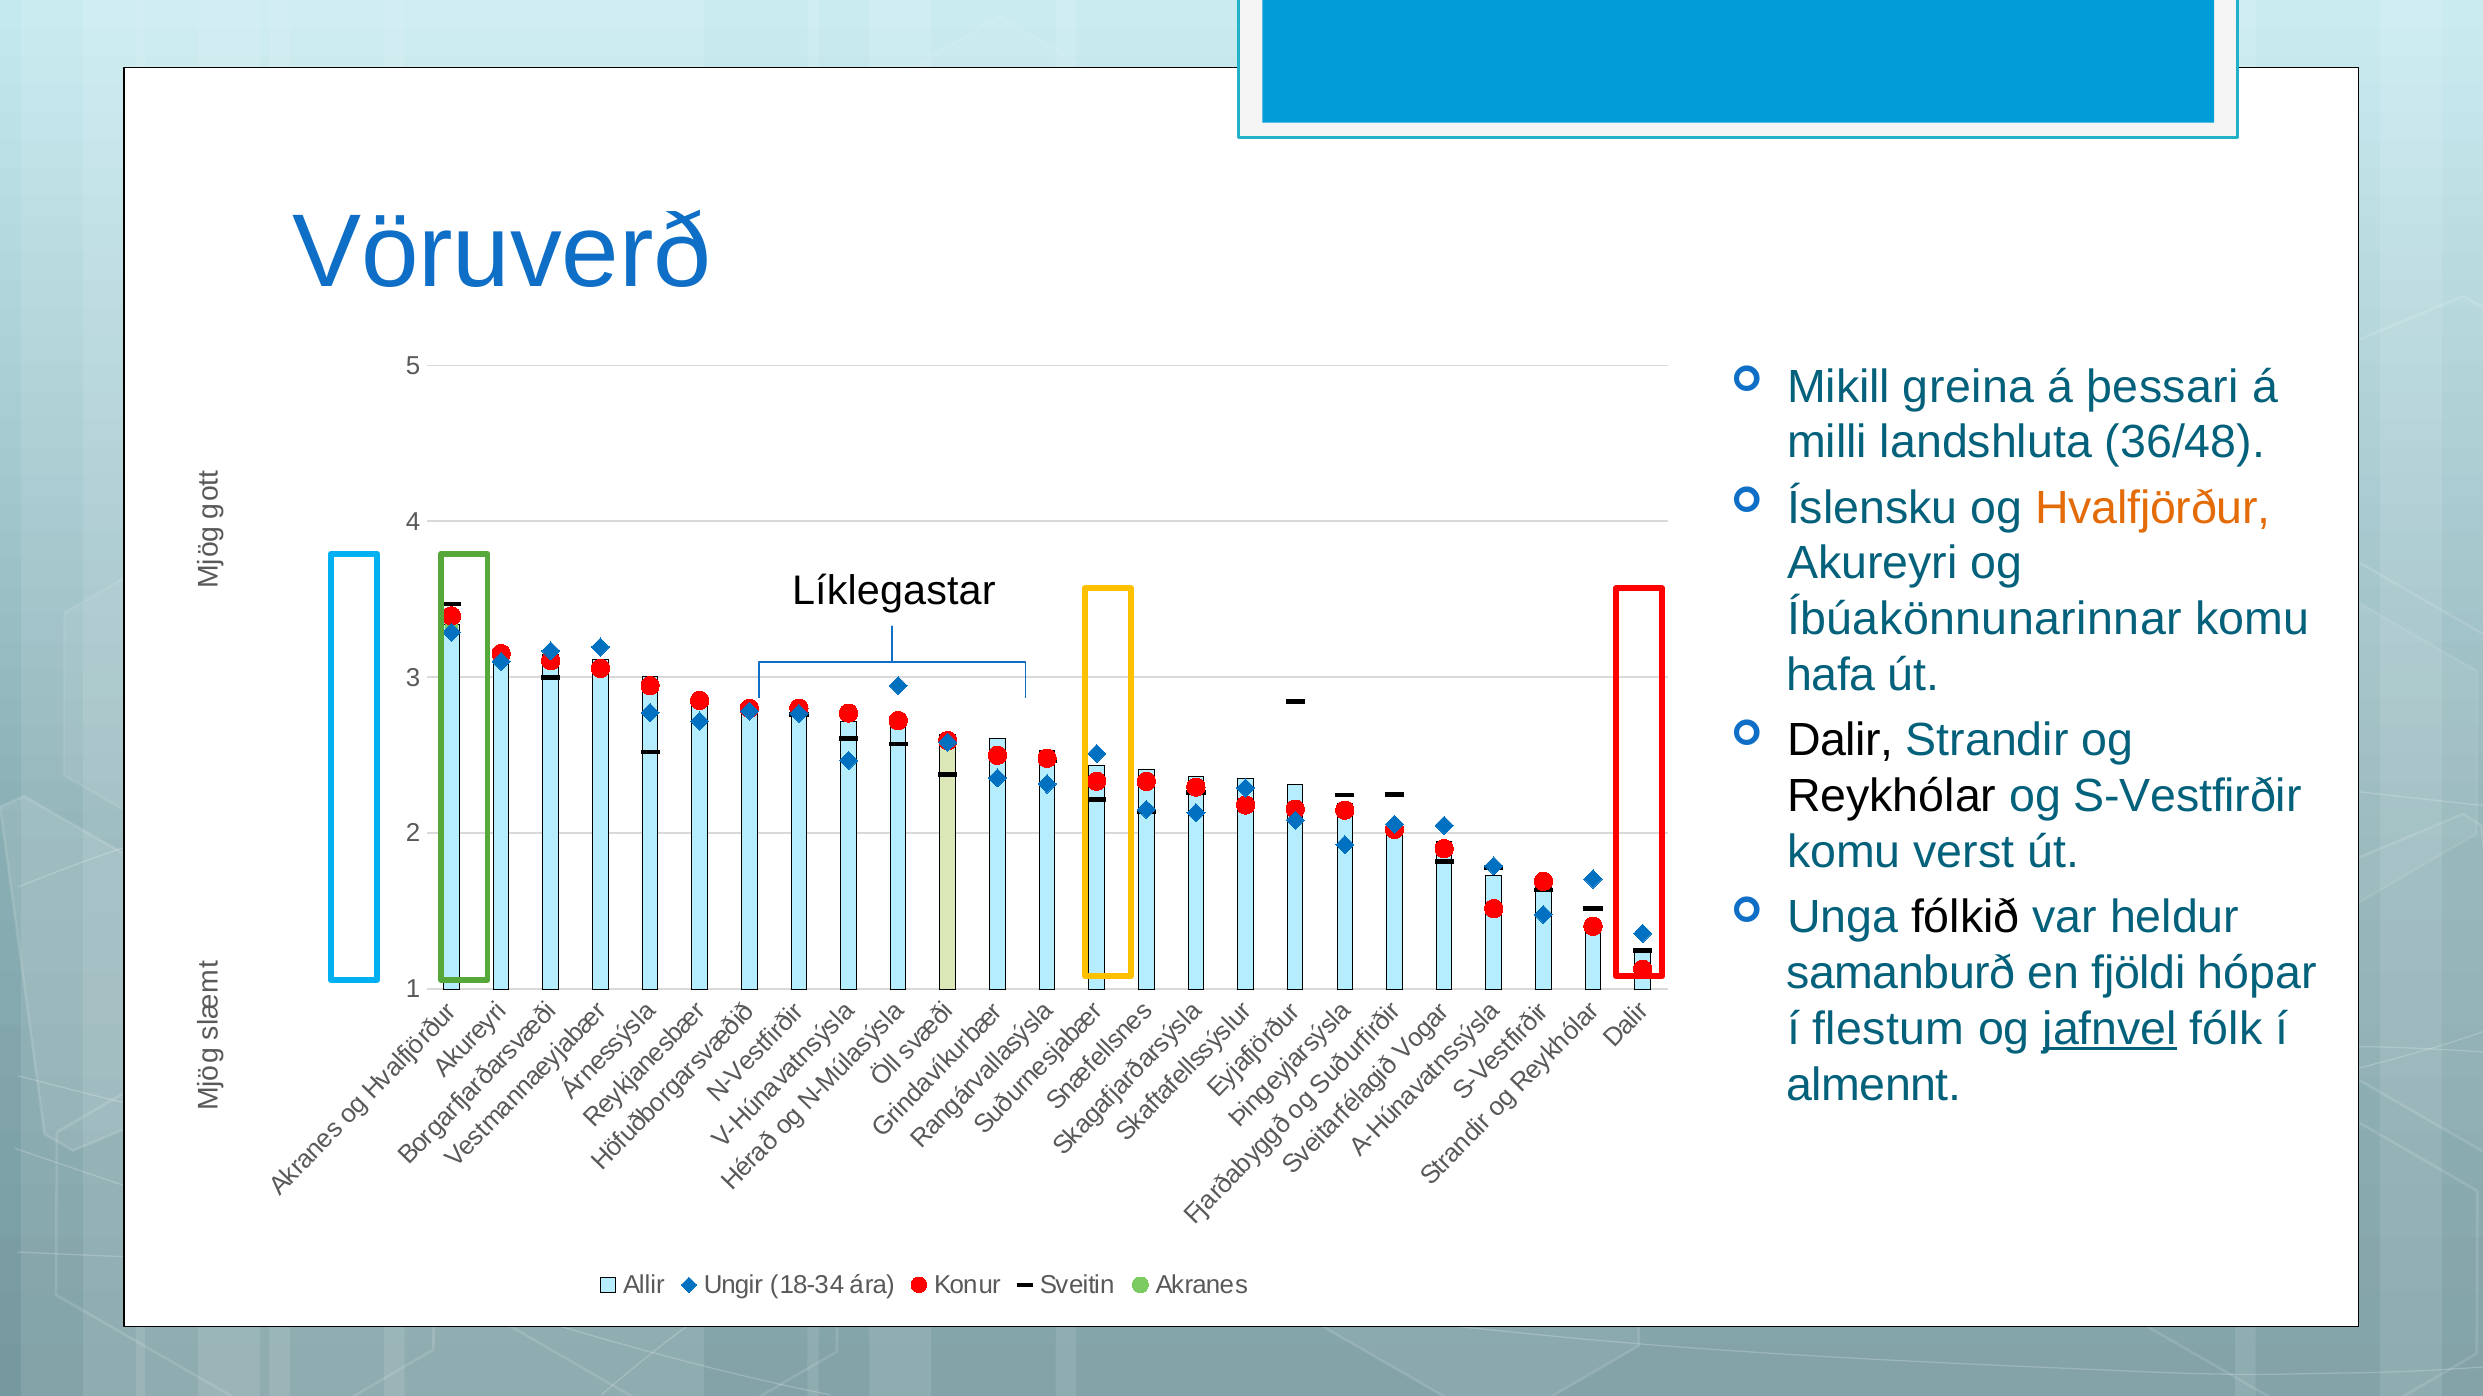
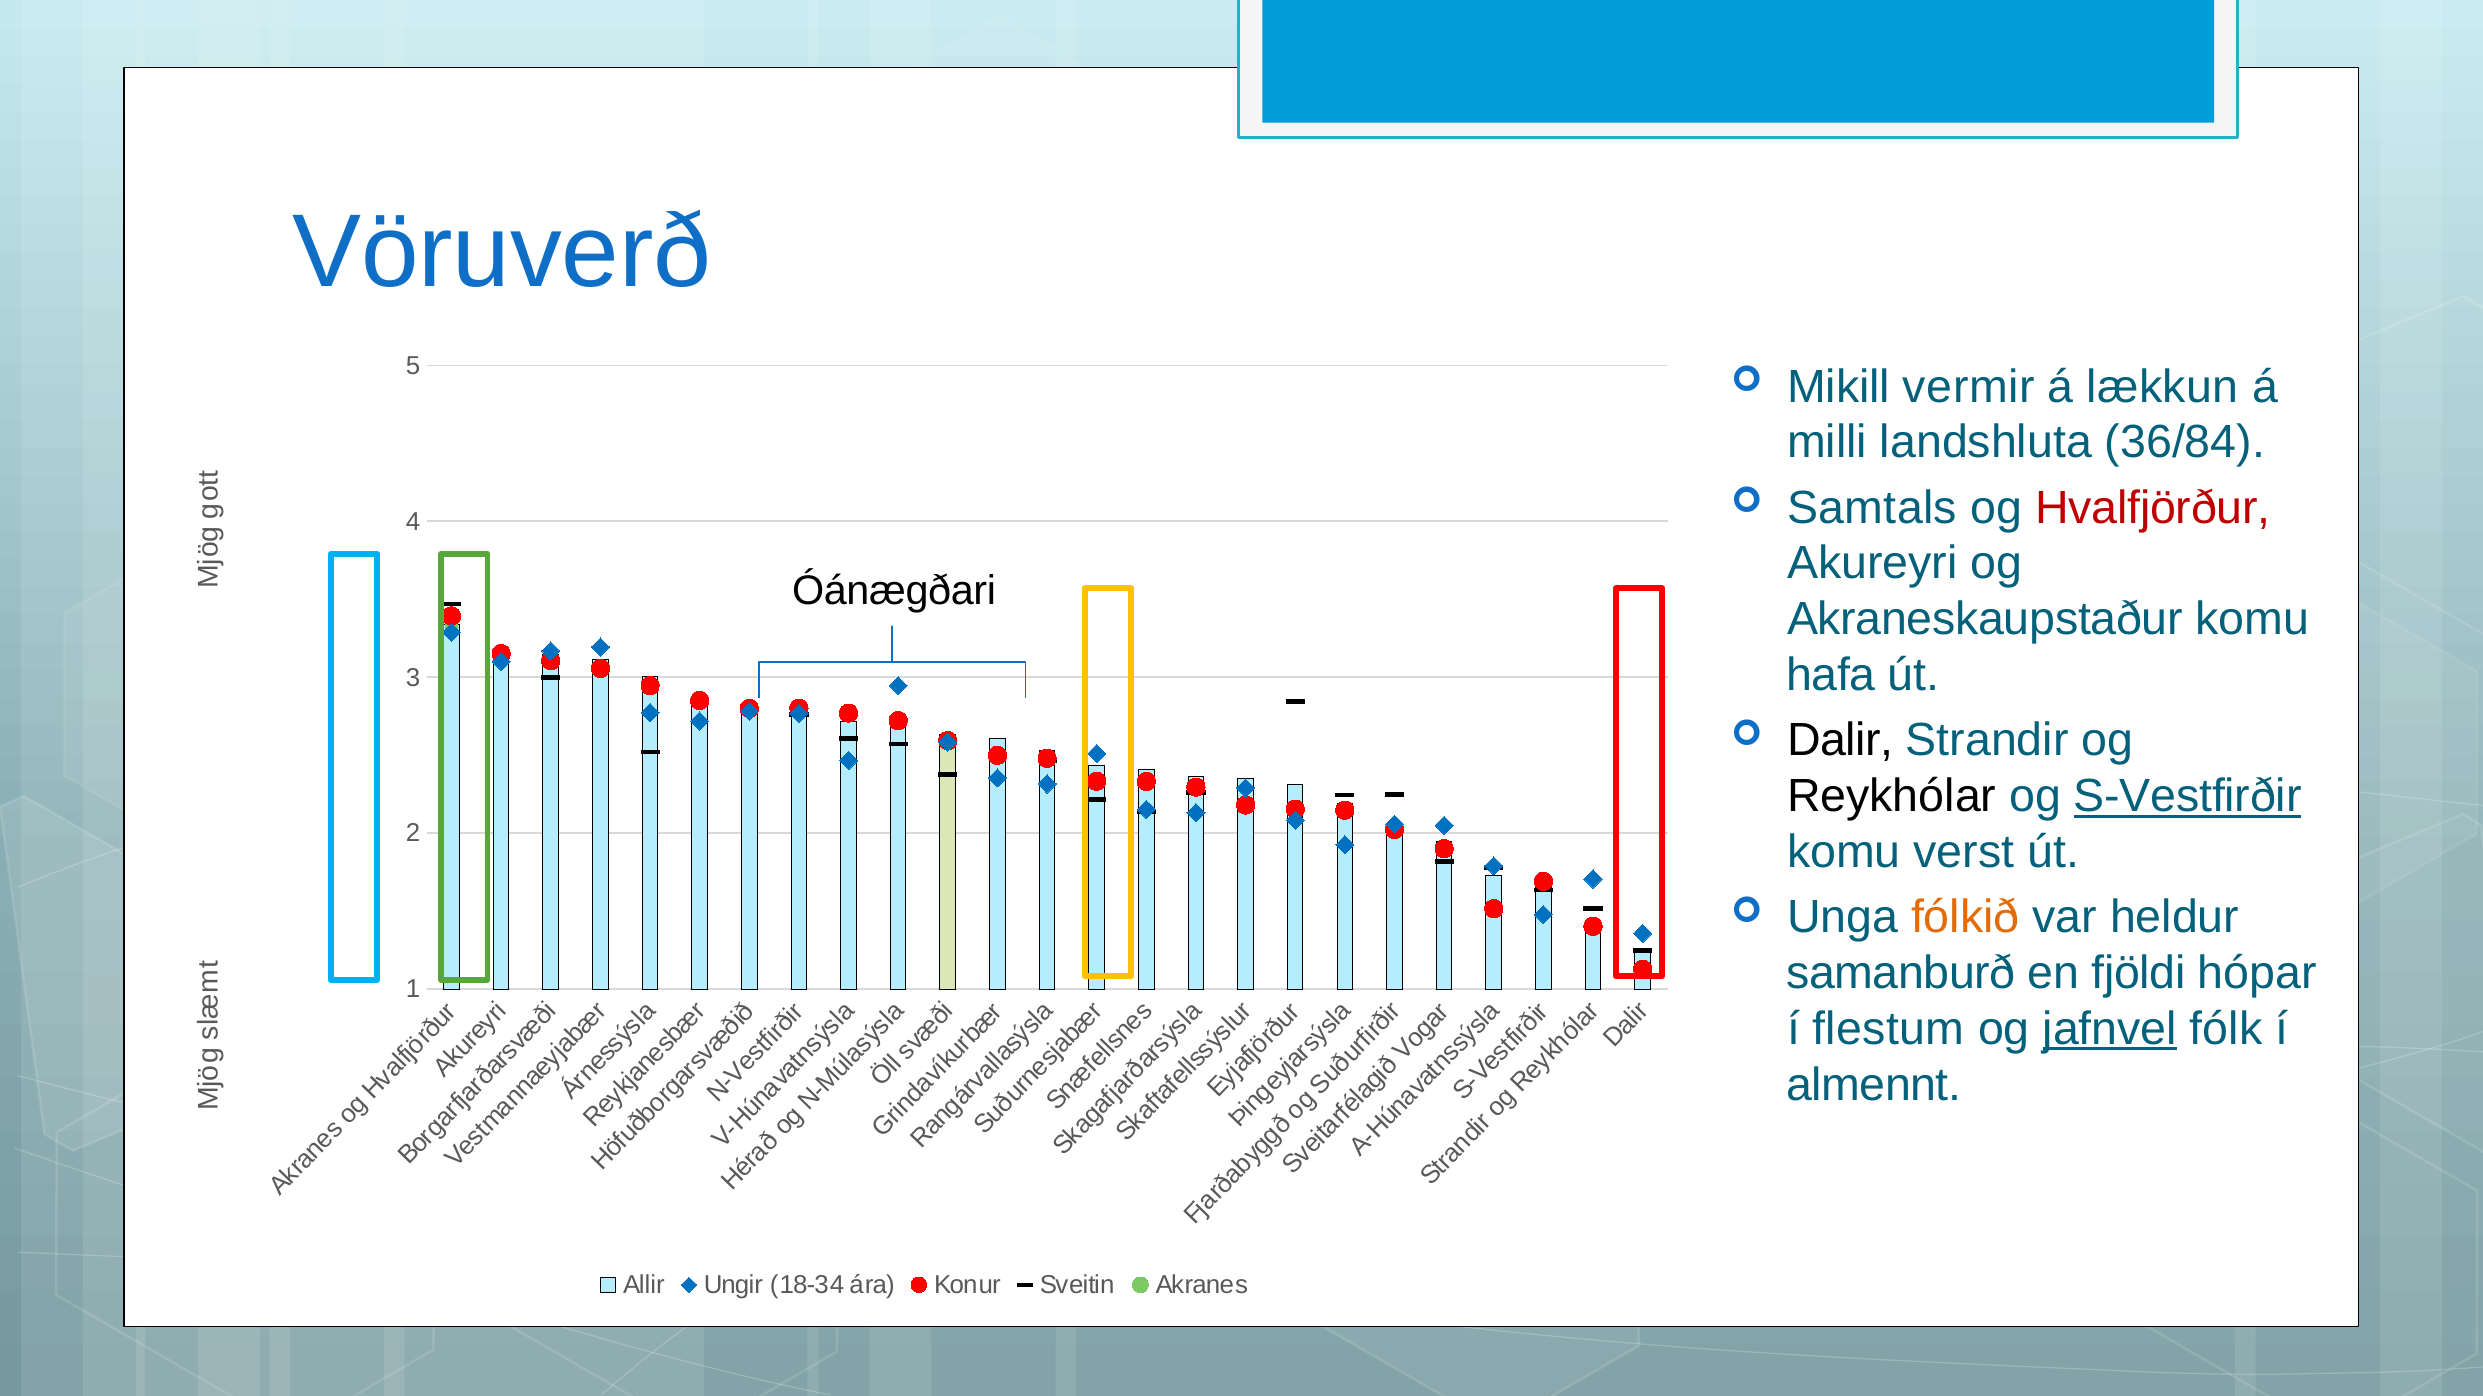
greina: greina -> vermir (1969, 387)
þessari: þessari -> lækkun (2163, 387)
36/48: 36/48 -> 36/84 (2185, 443)
Íslensku: Íslensku -> Samtals (1872, 508)
Hvalfjörður colour: orange -> red (2153, 508)
Líklegastar: Líklegastar -> Óánægðari (894, 591)
Íbúakönnunarinnar: Íbúakönnunarinnar -> Akraneskaupstaður (1985, 620)
S-Vestfirðir underline: none -> present (2188, 797)
fólkið colour: black -> orange (1965, 918)
